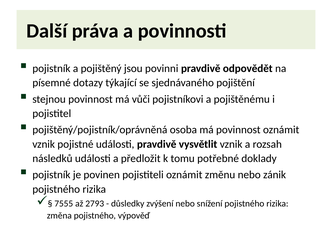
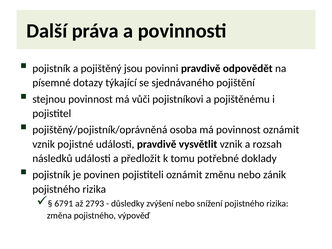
7555: 7555 -> 6791 (64, 204)
